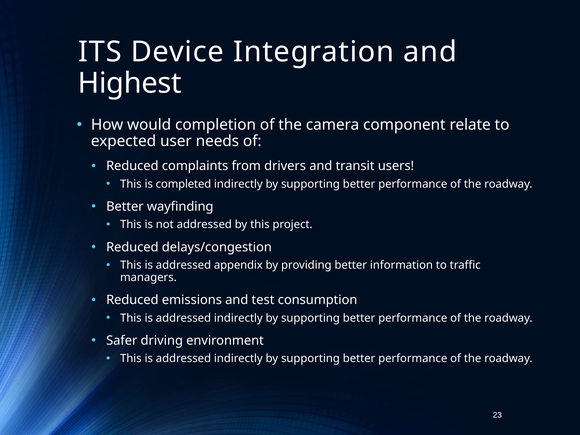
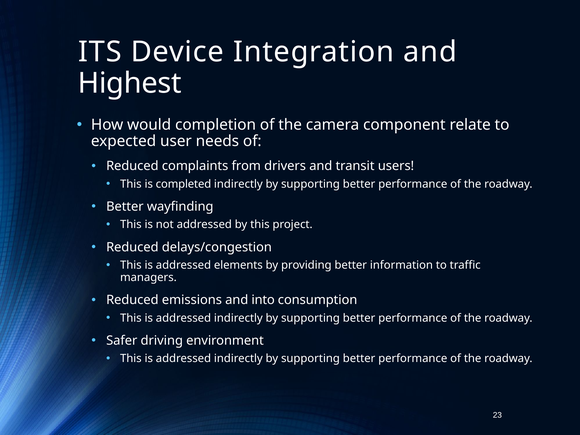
appendix: appendix -> elements (238, 265)
test: test -> into (263, 300)
